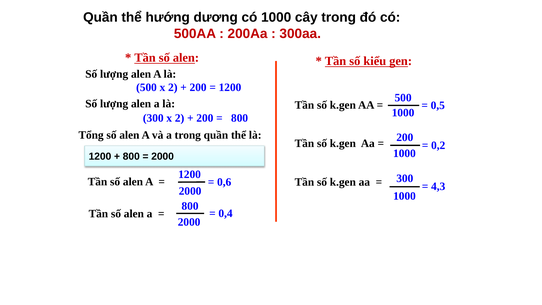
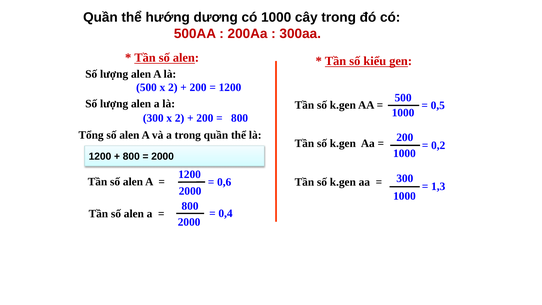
4,3: 4,3 -> 1,3 (438, 186)
